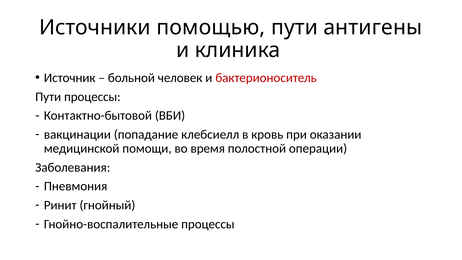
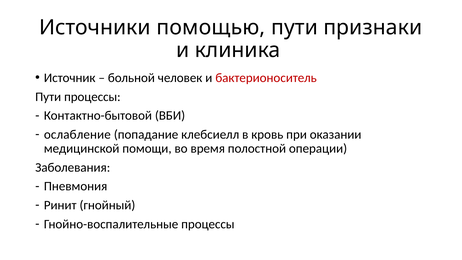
антигены: антигены -> признаки (373, 27)
вакцинации: вакцинации -> ослабление (77, 134)
